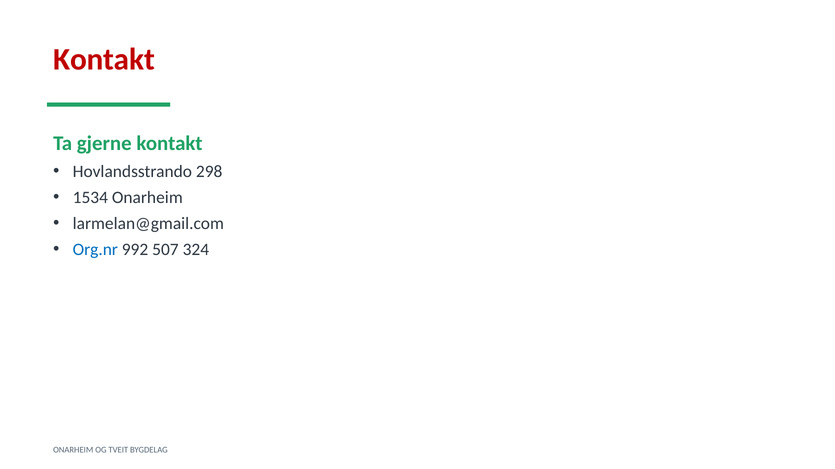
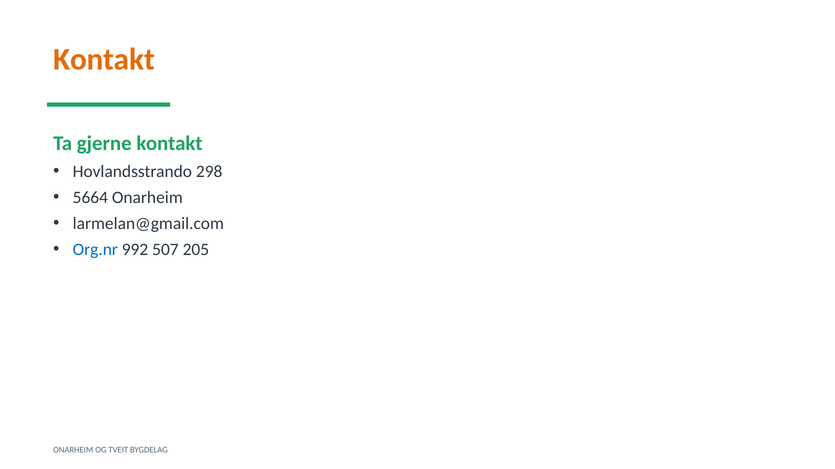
Kontakt colour: red -> orange (104, 60)
1534: 1534 -> 5664 (90, 198)
324: 324 -> 205 (196, 250)
